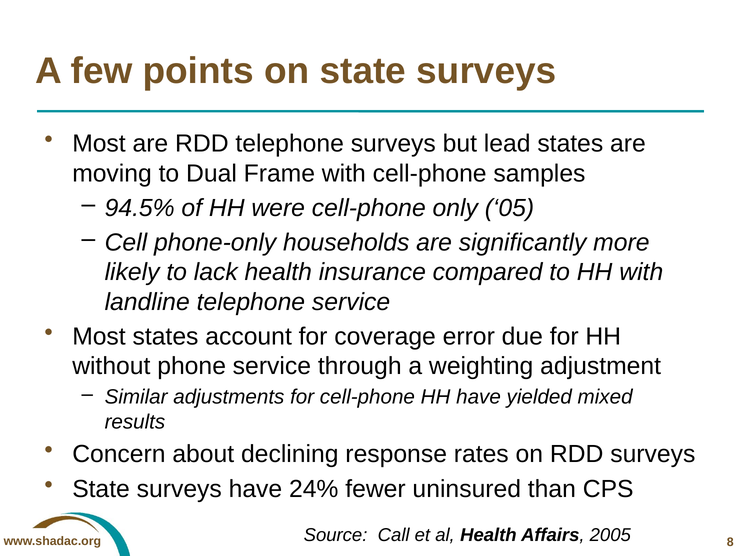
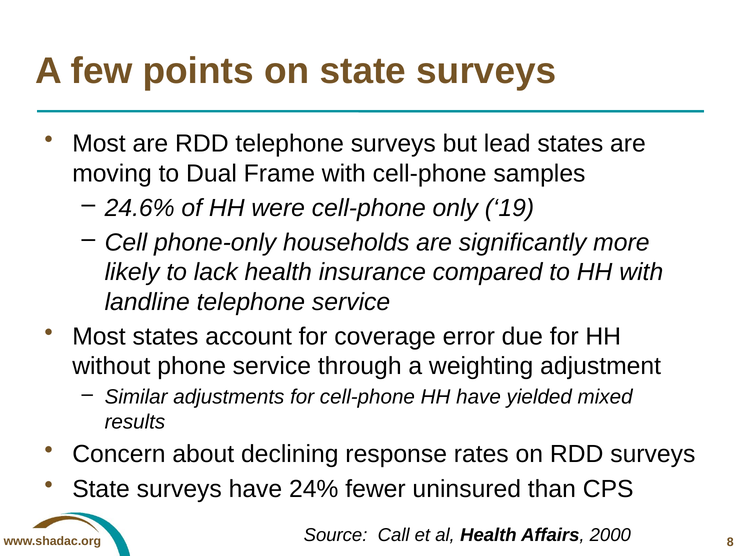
94.5%: 94.5% -> 24.6% (140, 208)
05: 05 -> 19 (509, 208)
2005: 2005 -> 2000 (610, 535)
